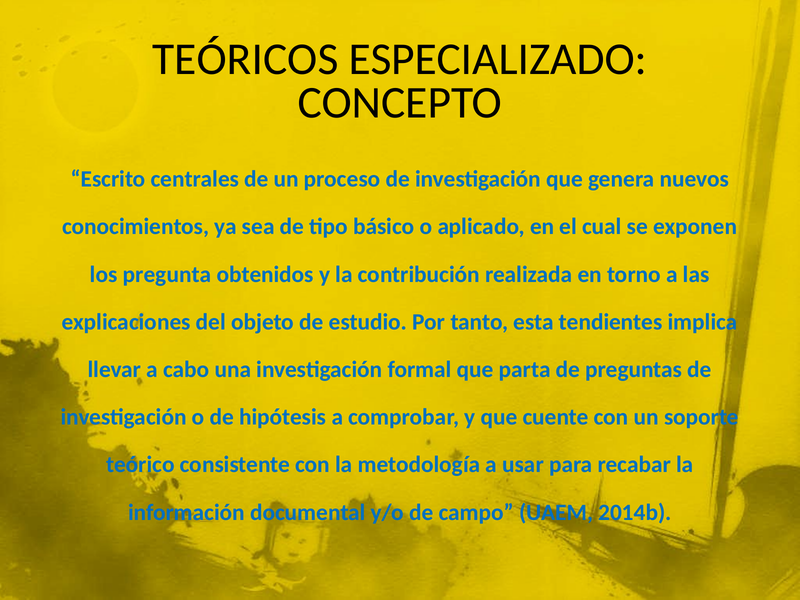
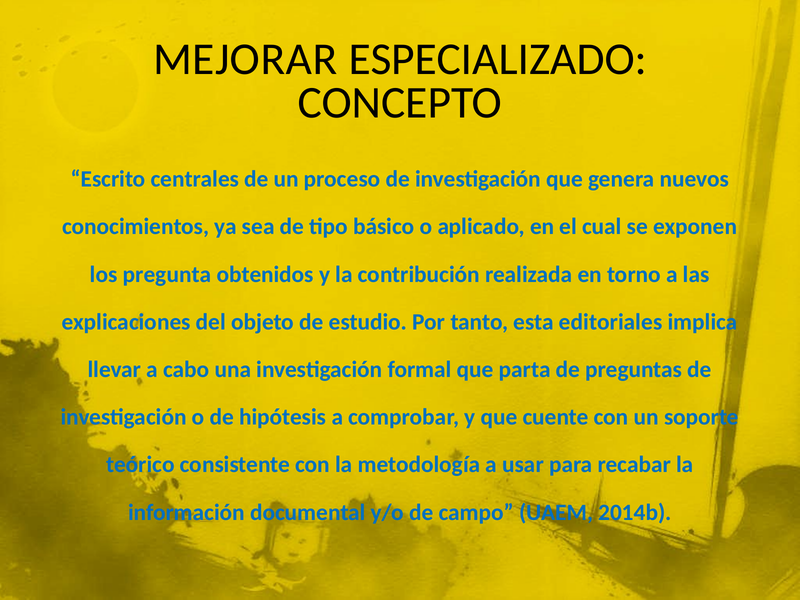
TEÓRICOS: TEÓRICOS -> MEJORAR (245, 59)
tendientes: tendientes -> editoriales (611, 322)
